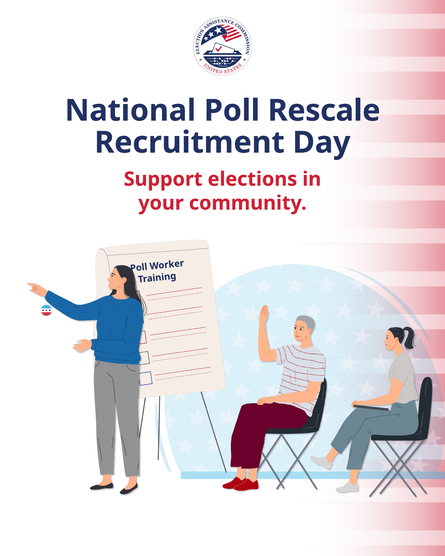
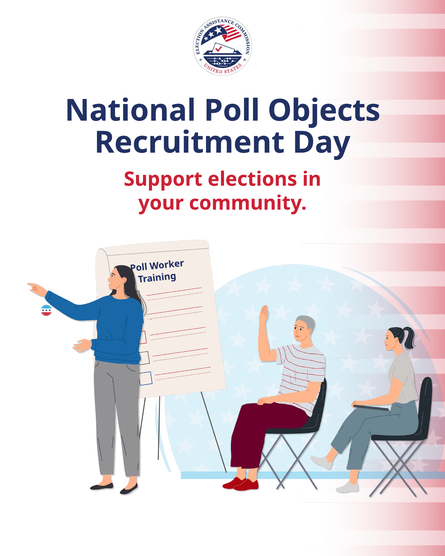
Rescale: Rescale -> Objects (324, 111)
